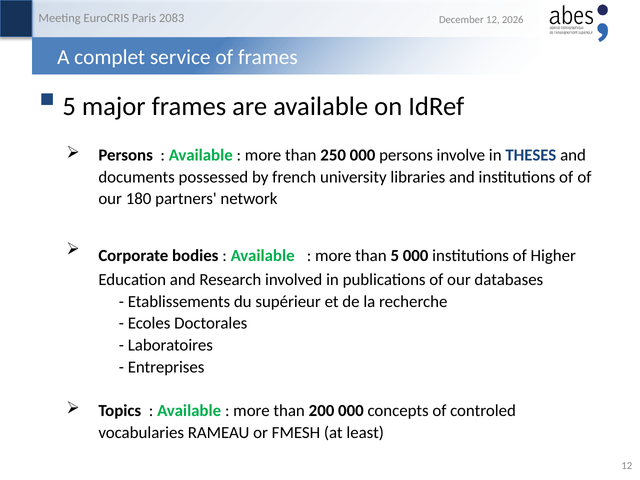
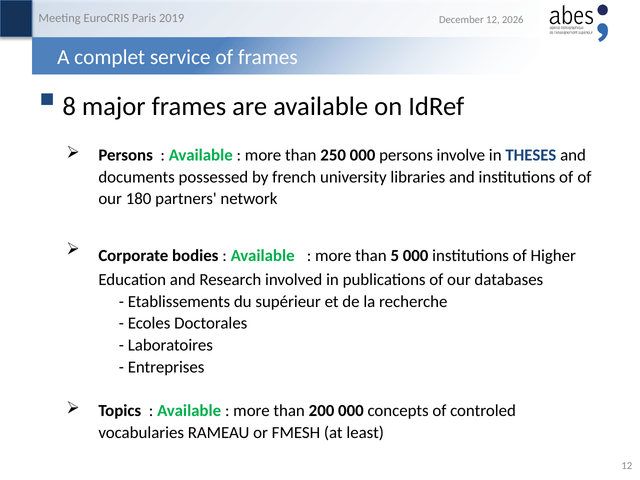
2083: 2083 -> 2019 (172, 18)
5: 5 -> 8 (69, 106)
